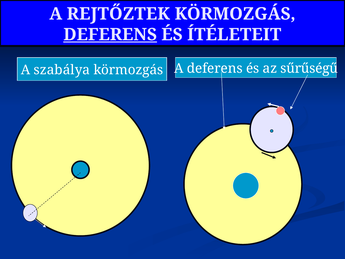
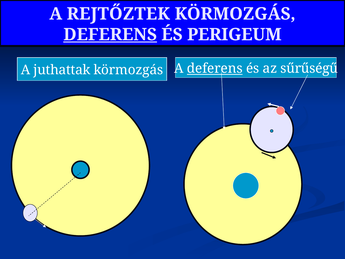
ÍTÉLETEIT: ÍTÉLETEIT -> PERIGEUM (234, 35)
szabálya: szabálya -> juthattak (62, 70)
deferens underline: none -> present (215, 68)
